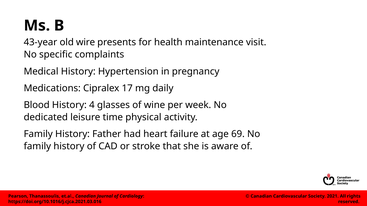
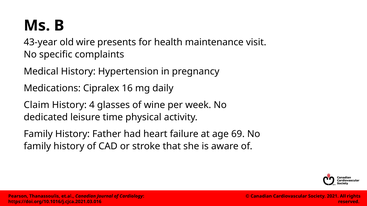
17: 17 -> 16 (127, 88)
Blood: Blood -> Claim (37, 105)
